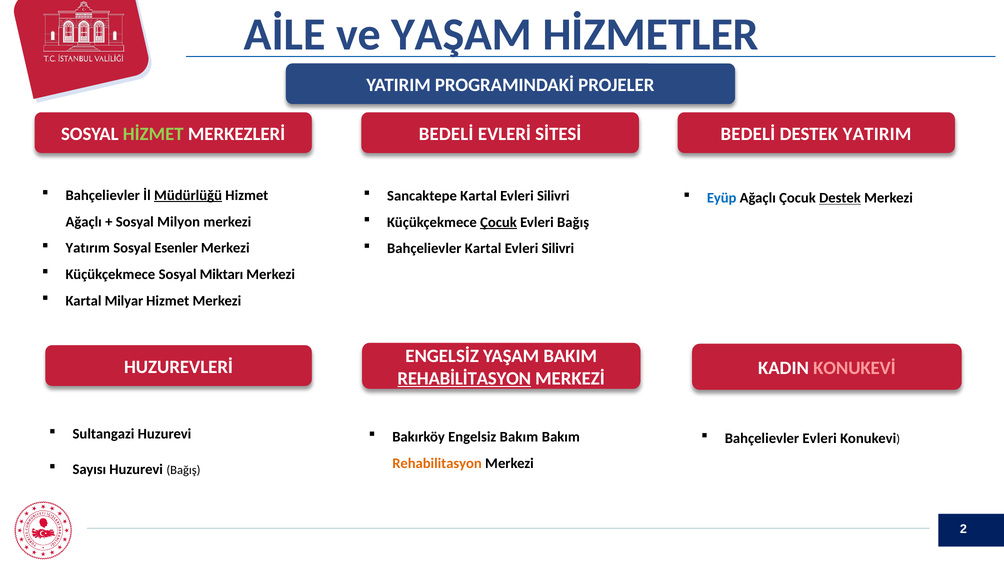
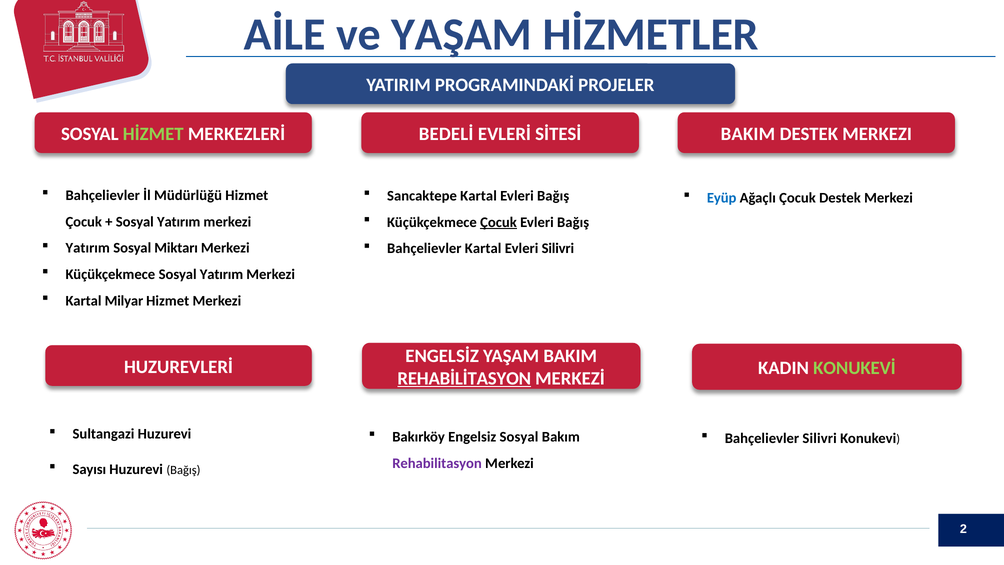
SİTESİ BEDELİ: BEDELİ -> BAKIM (748, 134)
YATIRIM: YATIRIM -> MERKEZI (877, 134)
Müdürlüğü underline: present -> none (188, 195)
Silivri: Silivri -> Bağış (553, 196)
Destek underline: present -> none (840, 198)
Ağaçlı: Ağaçlı -> Çocuk (84, 222)
Milyon: Milyon -> Yatırım (179, 222)
Esenler: Esenler -> Miktarı (176, 248)
Küçükçekmece Sosyal Miktarı: Miktarı -> Yatırım (222, 274)
KONUKEVİ colour: pink -> light green (854, 368)
Engelsiz Bakım: Bakım -> Sosyal (519, 437)
Bahçelievler Evleri: Evleri -> Silivri (820, 438)
Rehabilitasyon colour: orange -> purple (437, 463)
